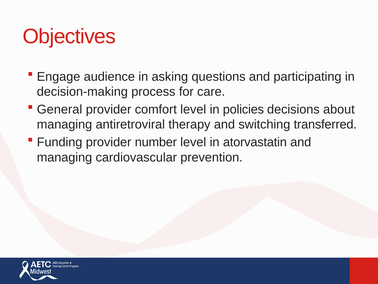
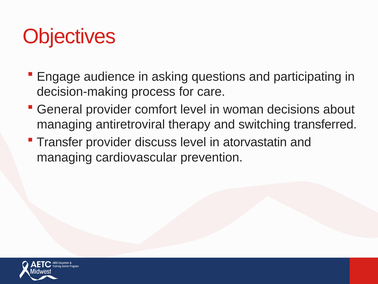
policies: policies -> woman (243, 109)
Funding: Funding -> Transfer (60, 142)
number: number -> discuss (156, 142)
